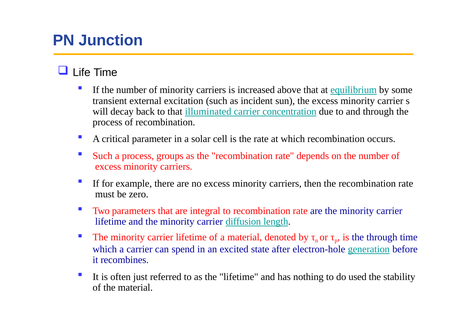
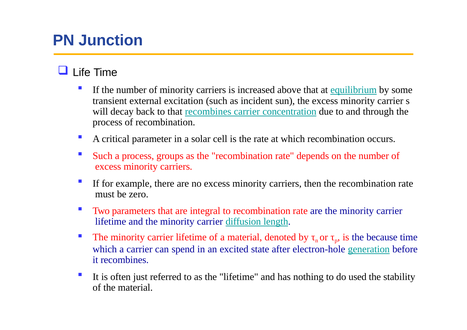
that illuminated: illuminated -> recombines (208, 112)
the through: through -> because (382, 237)
